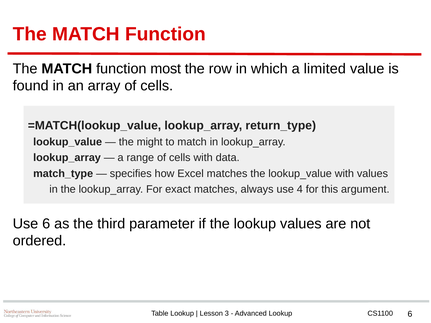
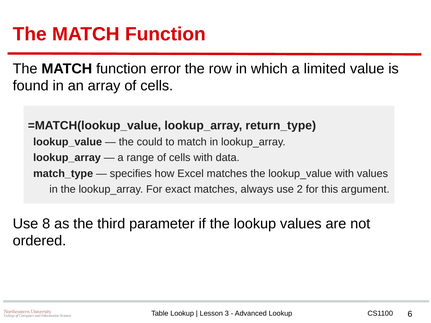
most: most -> error (166, 69)
might: might -> could (150, 142)
4: 4 -> 2 (300, 189)
Use 6: 6 -> 8 (46, 224)
